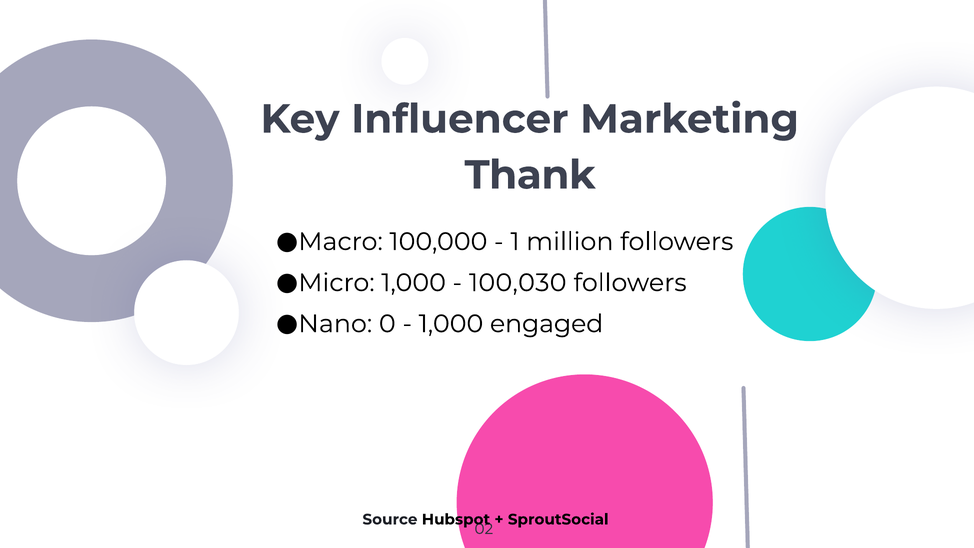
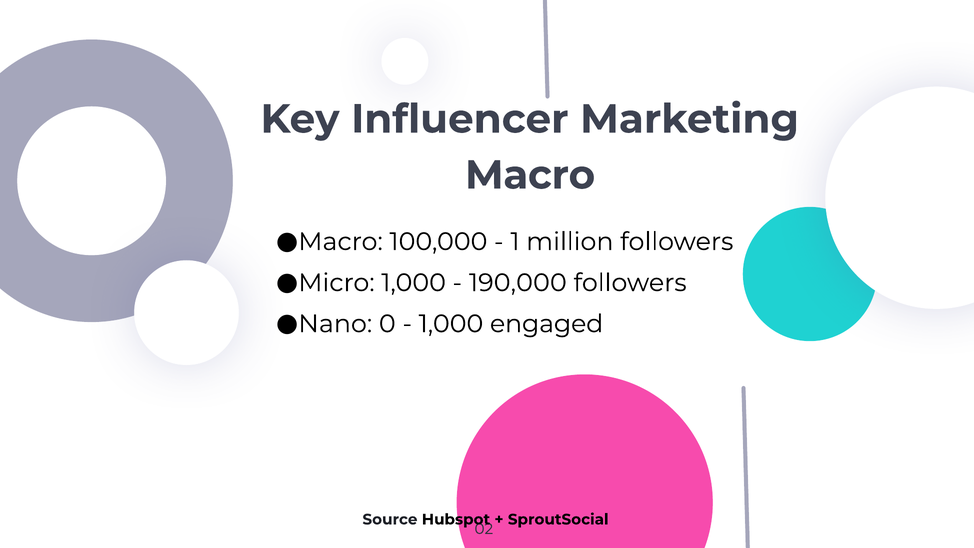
Thank: Thank -> Macro (530, 175)
100,030: 100,030 -> 190,000 (518, 283)
